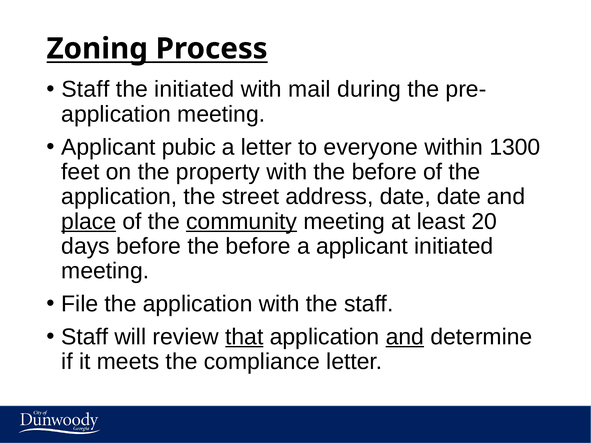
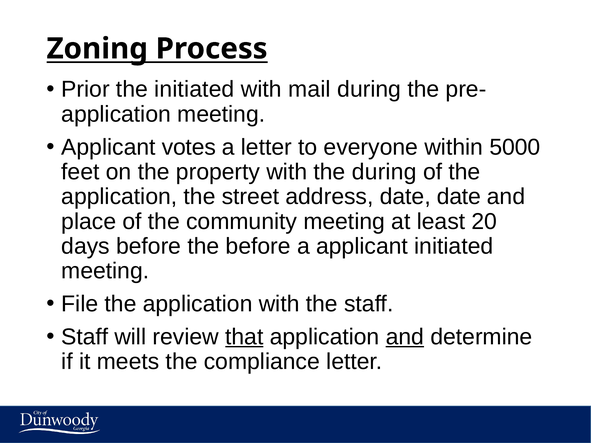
Staff: Staff -> Prior (86, 89)
pubic: pubic -> votes (189, 147)
1300: 1300 -> 5000 (515, 147)
with the before: before -> during (384, 172)
place underline: present -> none (89, 222)
community underline: present -> none (242, 222)
